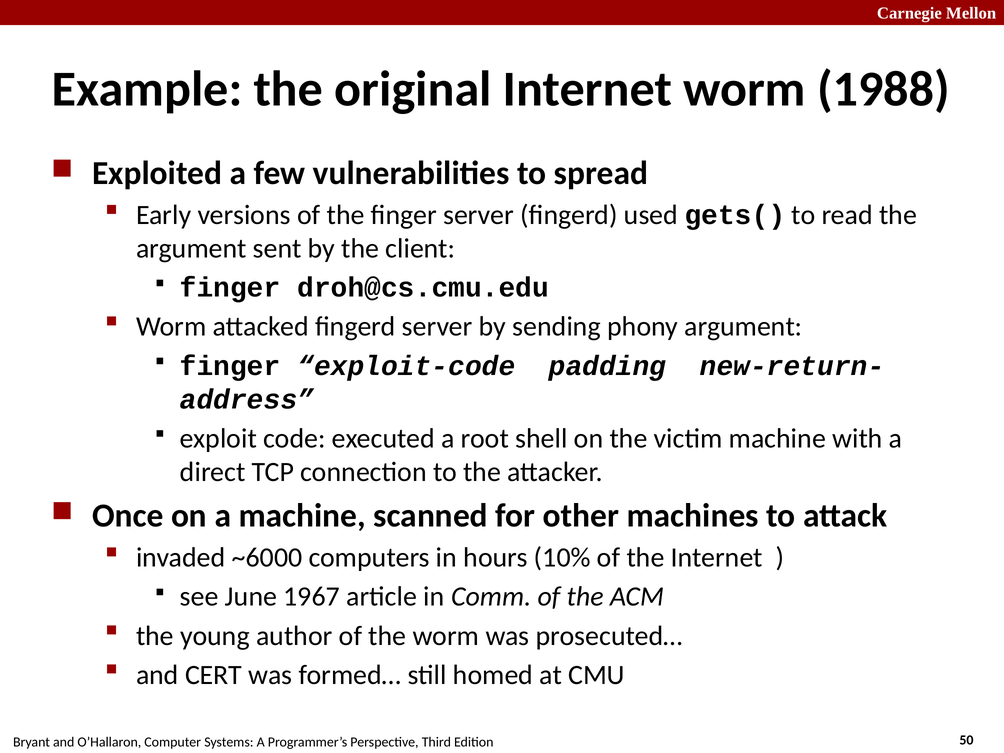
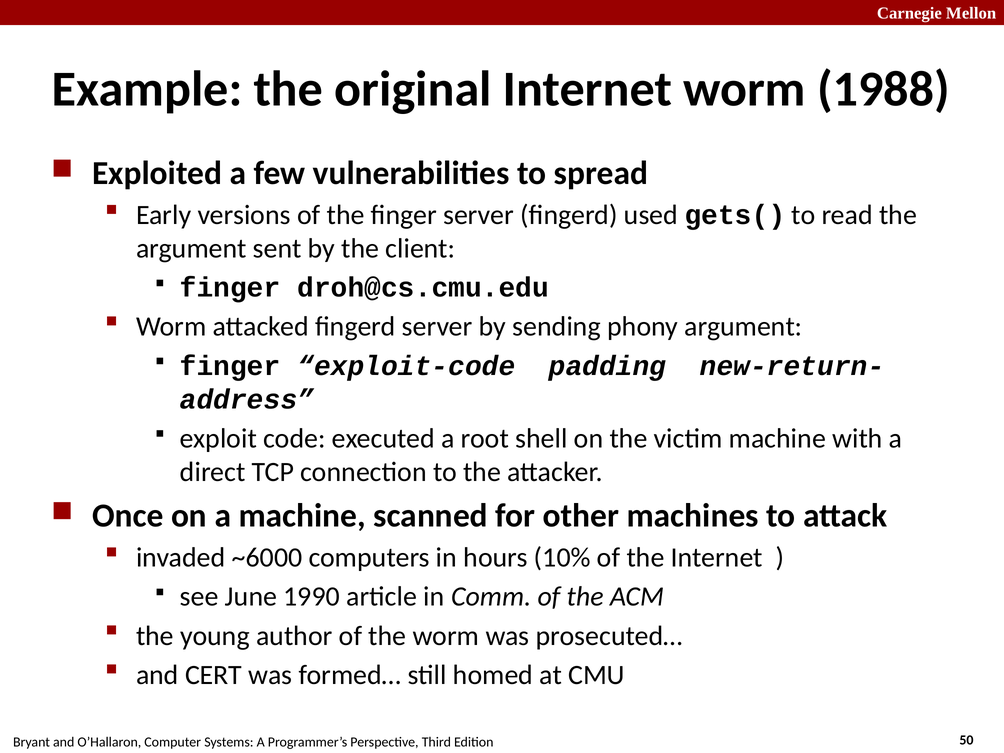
1967: 1967 -> 1990 (312, 597)
